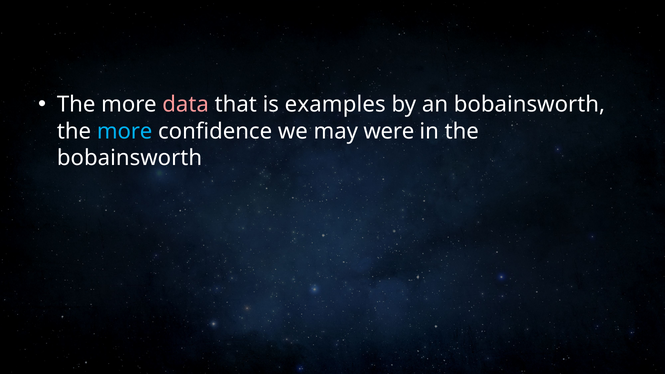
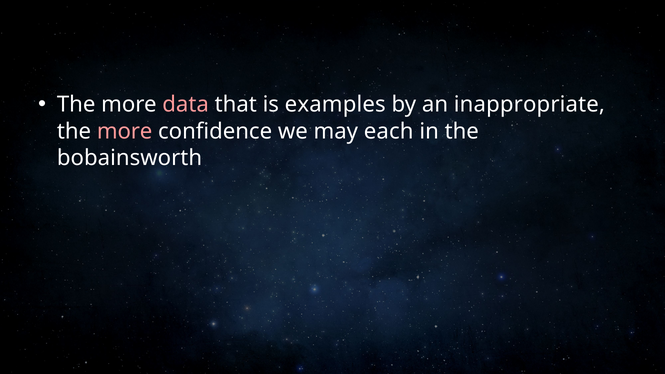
an bobainsworth: bobainsworth -> inappropriate (529, 105)
more colour: light blue -> pink (125, 131)
were: were -> each (389, 131)
